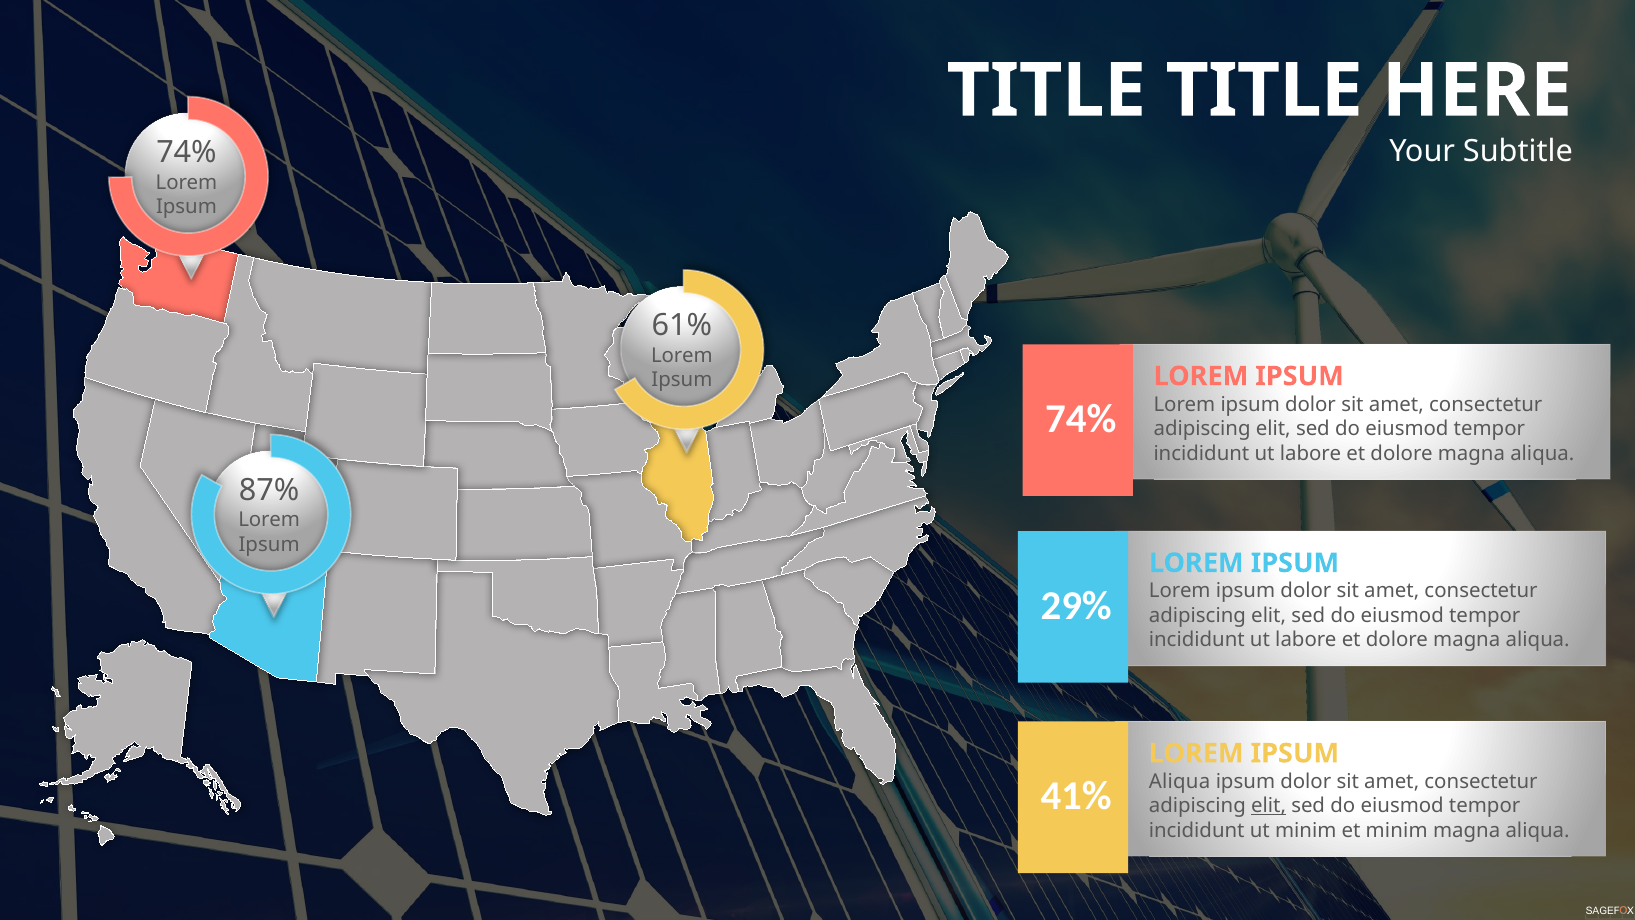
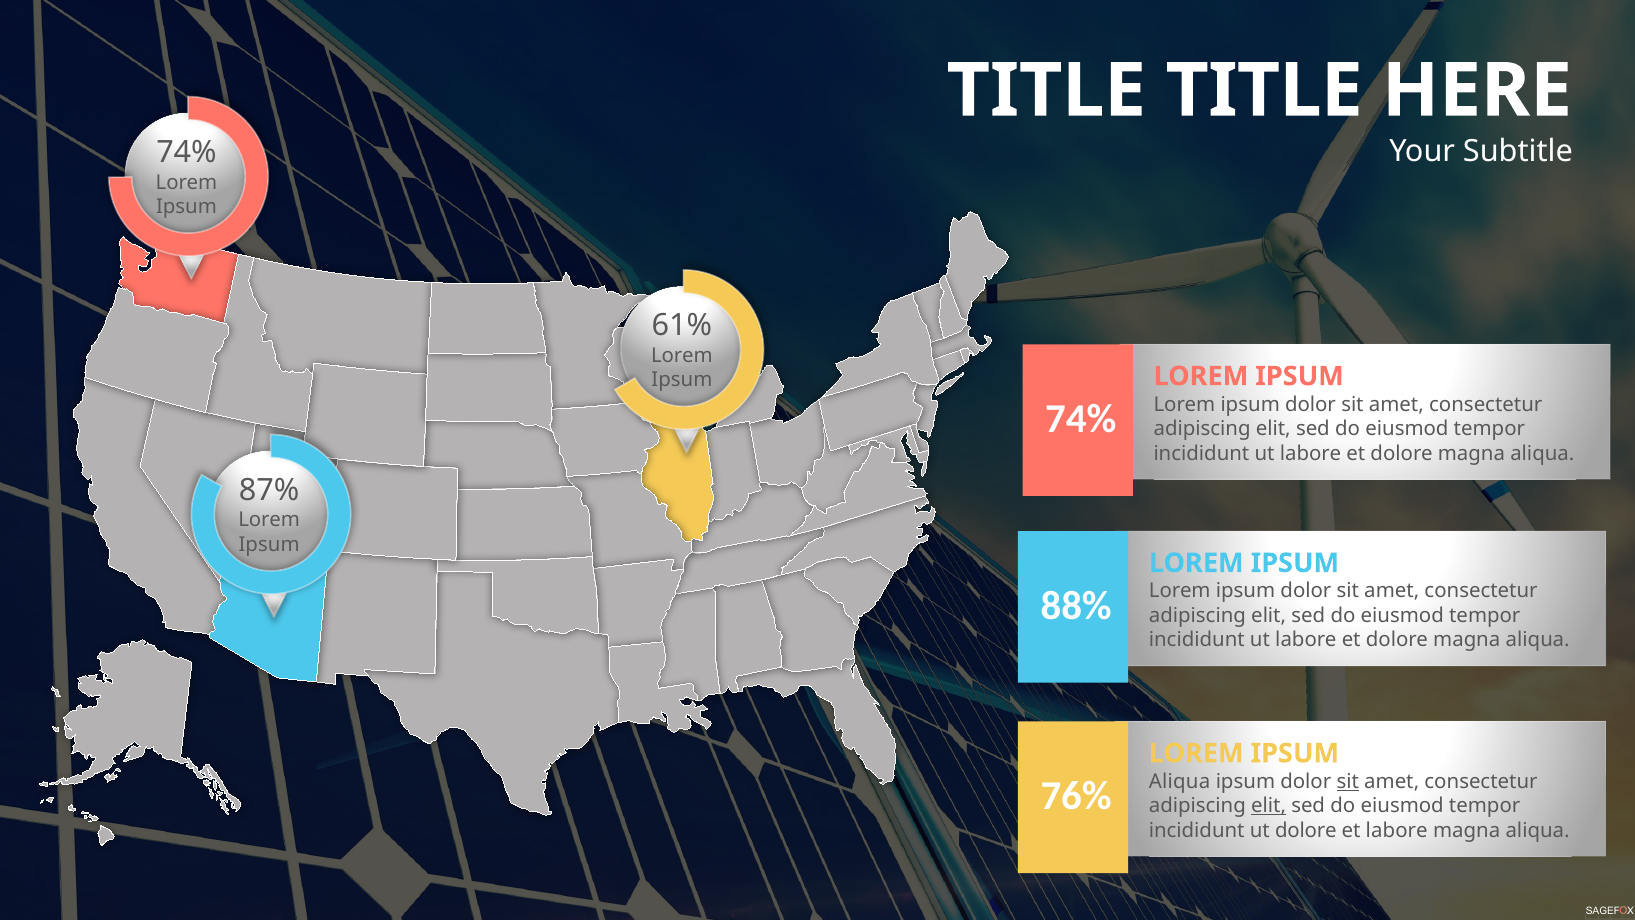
29%: 29% -> 88% (1076, 605)
sit underline: none -> present (1348, 781)
41%: 41% -> 76% (1076, 796)
ut minim: minim -> dolore (1306, 830)
et minim: minim -> labore (1397, 830)
